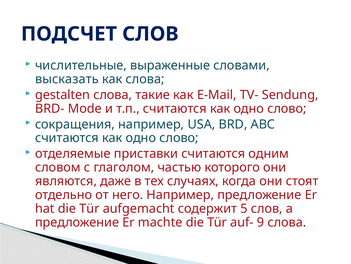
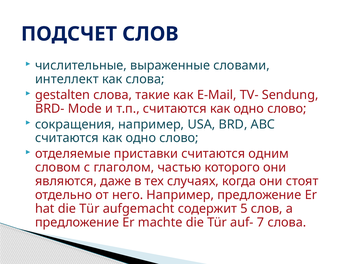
высказать: высказать -> интеллект (67, 79)
9: 9 -> 7 (261, 222)
